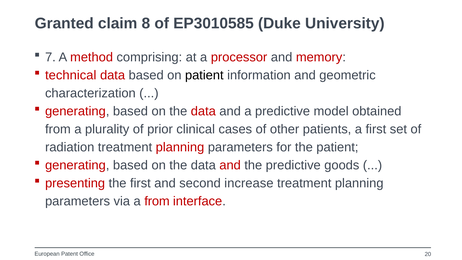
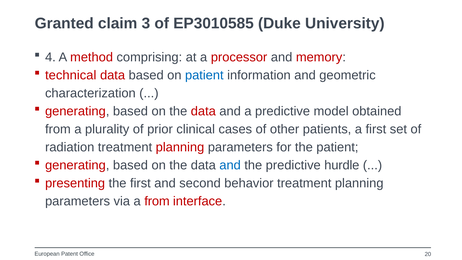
8: 8 -> 3 (146, 23)
7: 7 -> 4 (50, 57)
patient colour: black -> blue (204, 75)
and colour: red -> blue (230, 165)
goods: goods -> hurdle (342, 165)
increase: increase -> behavior (249, 183)
